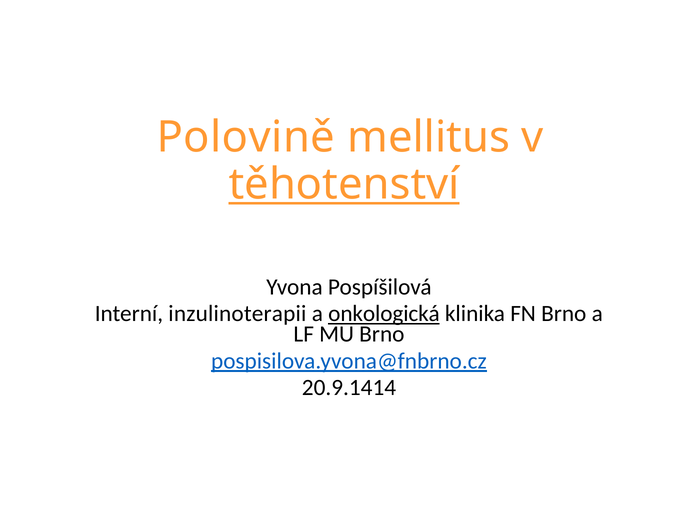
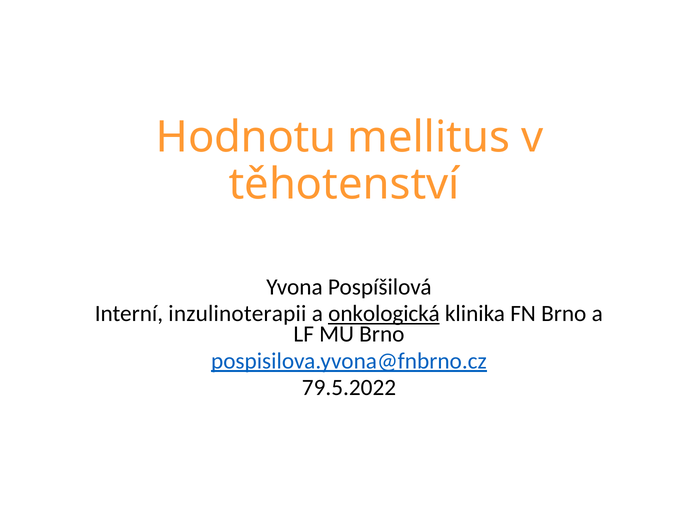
Polovině: Polovině -> Hodnotu (246, 137)
těhotenství underline: present -> none (344, 184)
20.9.1414: 20.9.1414 -> 79.5.2022 (349, 387)
